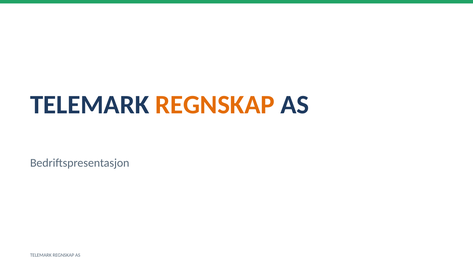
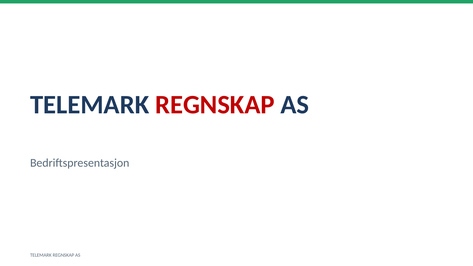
REGNSKAP colour: orange -> red (215, 105)
